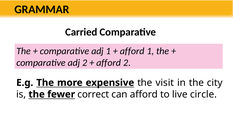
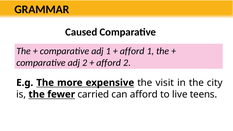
Carried: Carried -> Caused (81, 32)
correct: correct -> carried (93, 94)
circle: circle -> teens (203, 94)
